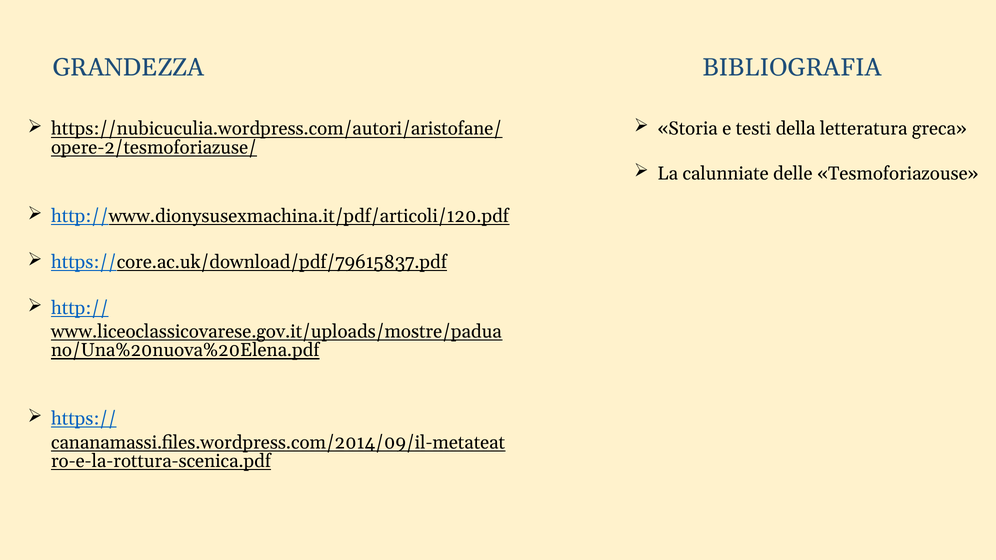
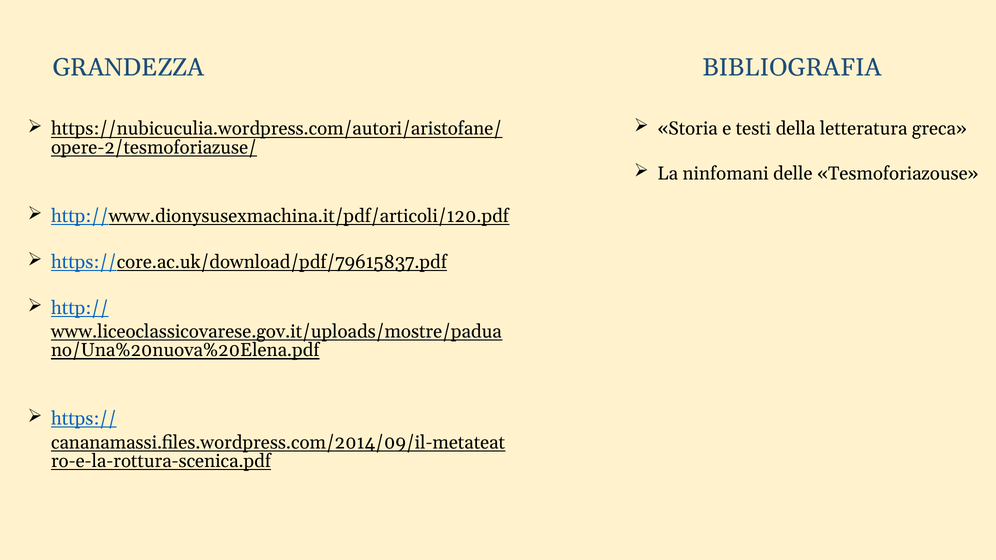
calunniate: calunniate -> ninfomani (726, 174)
